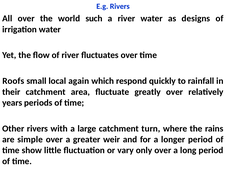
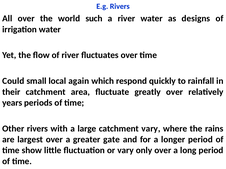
Roofs: Roofs -> Could (13, 81)
catchment turn: turn -> vary (151, 129)
simple: simple -> largest (30, 140)
weir: weir -> gate (112, 140)
